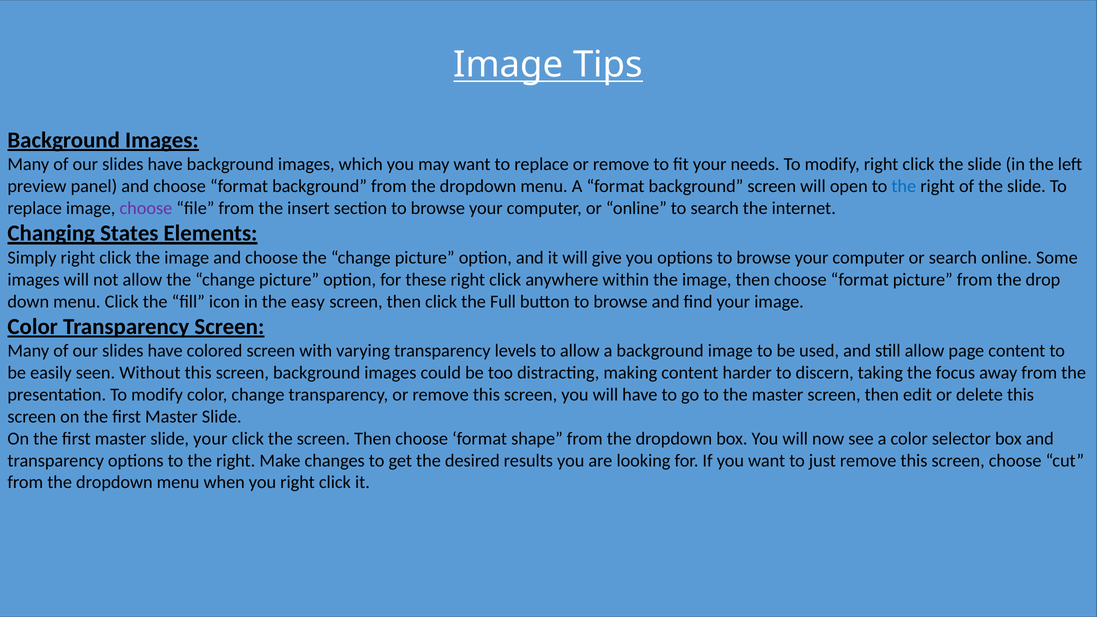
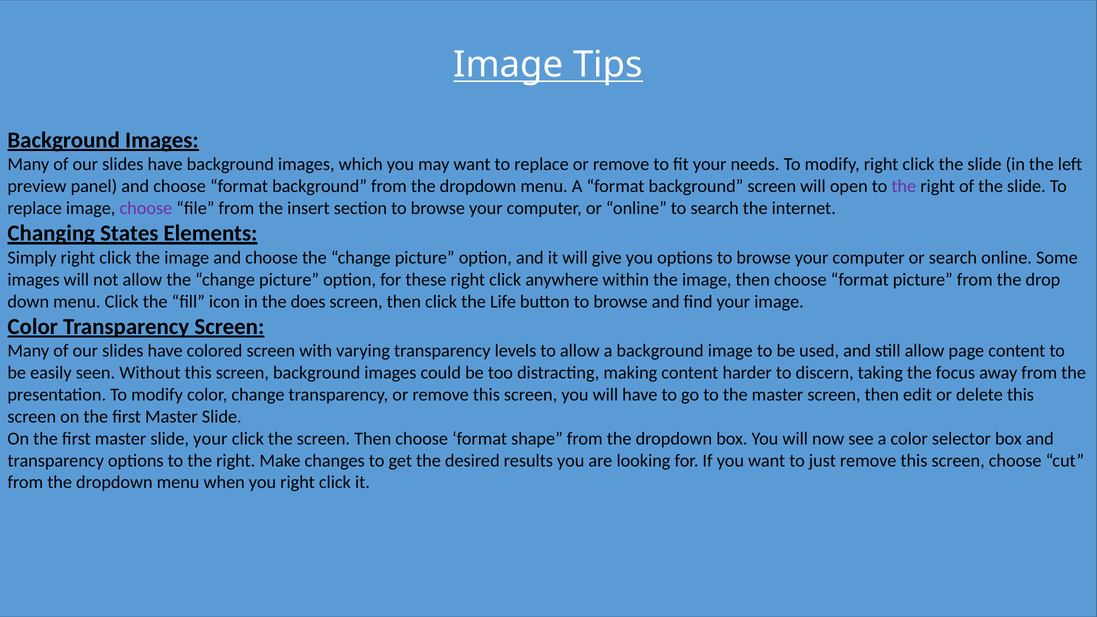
the colour: blue -> purple (904, 186)
easy: easy -> does (308, 302)
Full: Full -> Life (503, 302)
